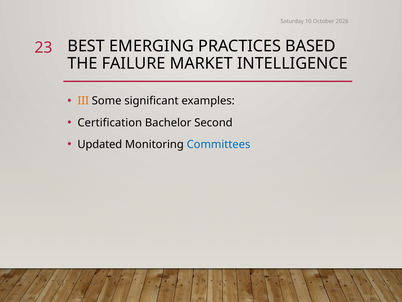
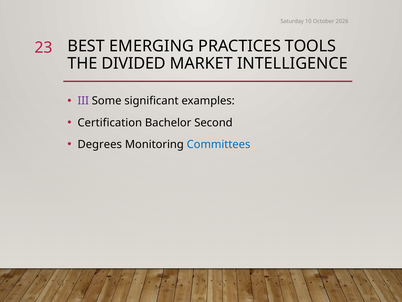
BASED: BASED -> TOOLS (311, 46)
FAILURE: FAILURE -> DIVIDED (134, 64)
III colour: orange -> purple (83, 101)
Updated: Updated -> Degrees (100, 144)
